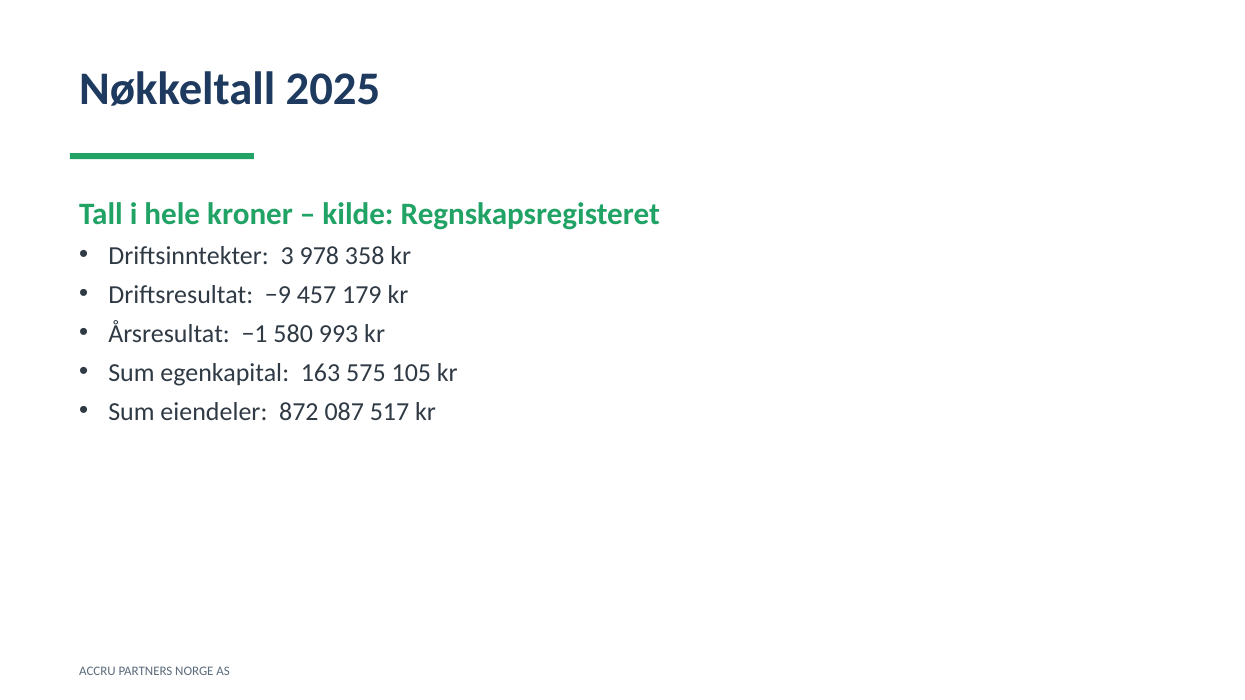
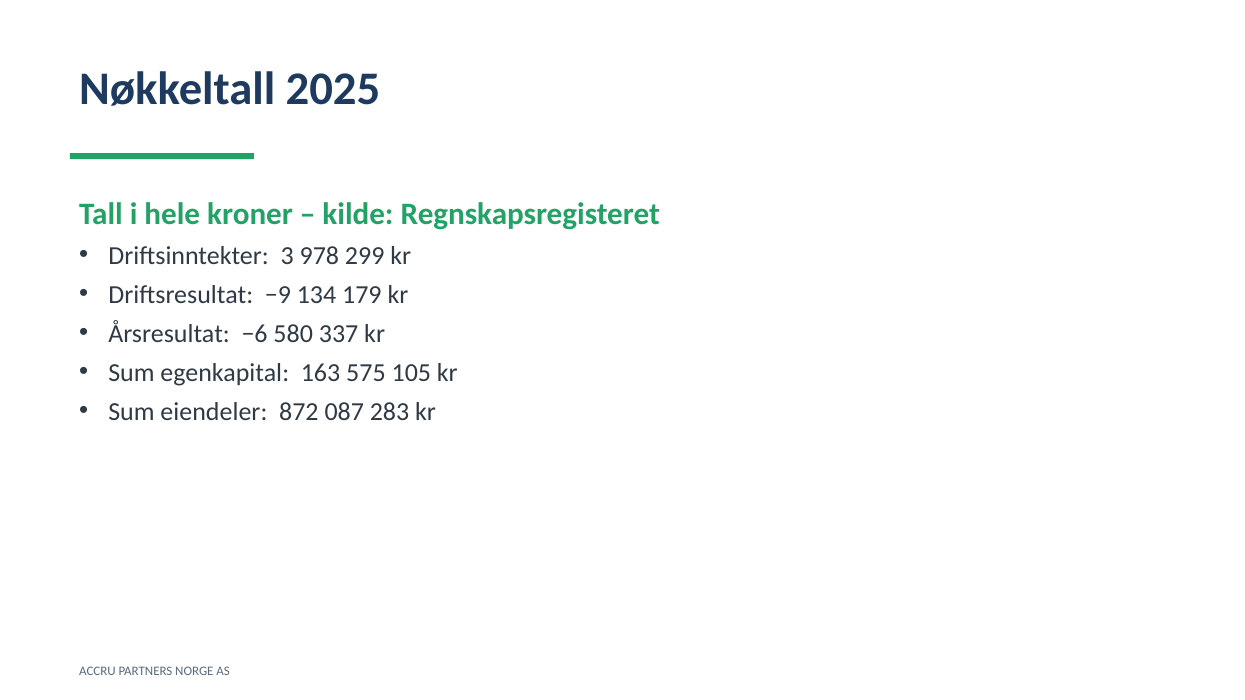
358: 358 -> 299 (365, 256)
457: 457 -> 134 (317, 295)
−1: −1 -> −6 (255, 334)
993: 993 -> 337 (339, 334)
517: 517 -> 283 (390, 412)
